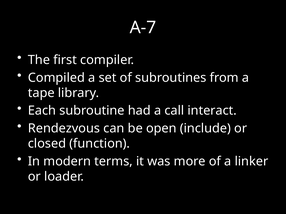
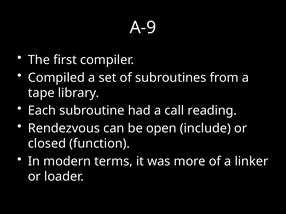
A-7: A-7 -> A-9 (143, 28)
interact: interact -> reading (212, 111)
